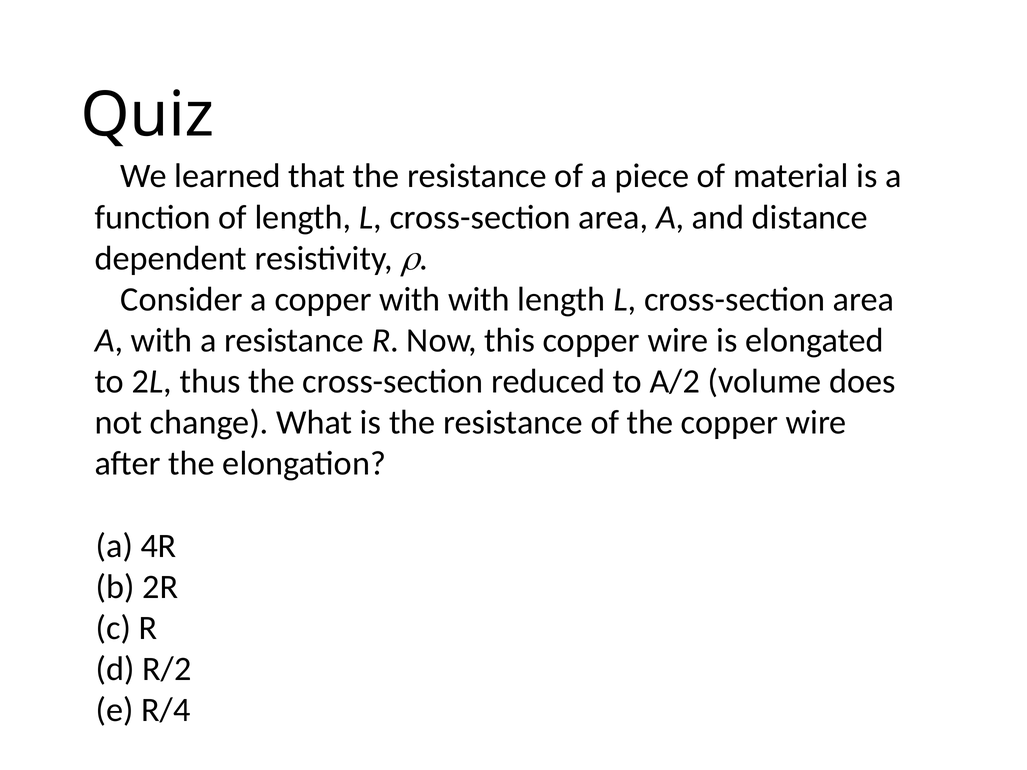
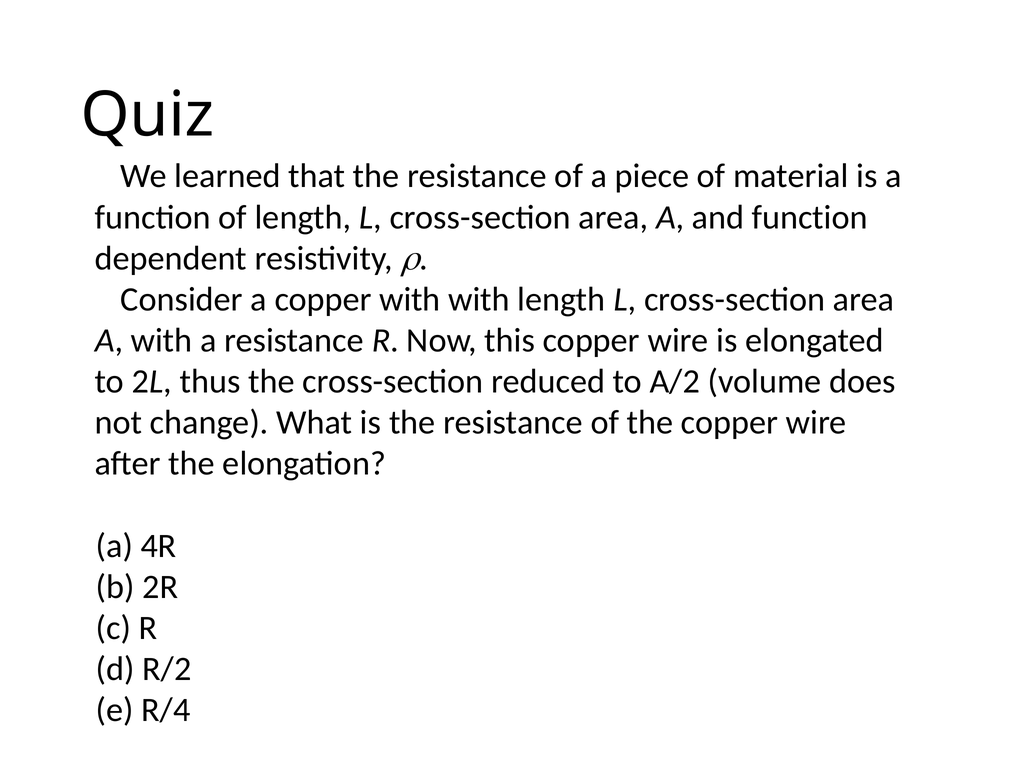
and distance: distance -> function (810, 217)
